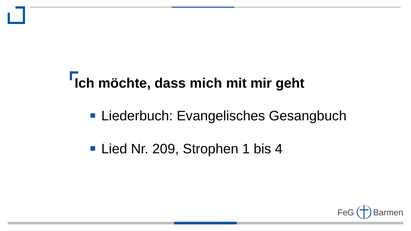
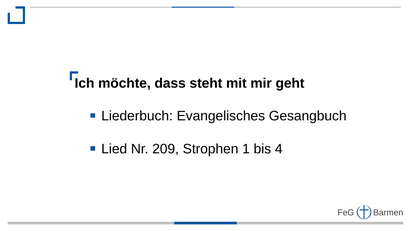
mich: mich -> steht (206, 83)
